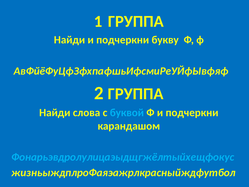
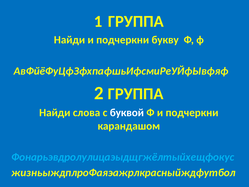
буквой colour: light blue -> white (127, 113)
